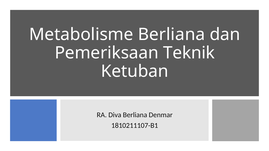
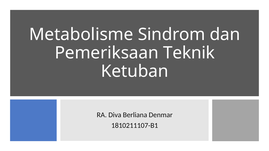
Metabolisme Berliana: Berliana -> Sindrom (172, 35)
